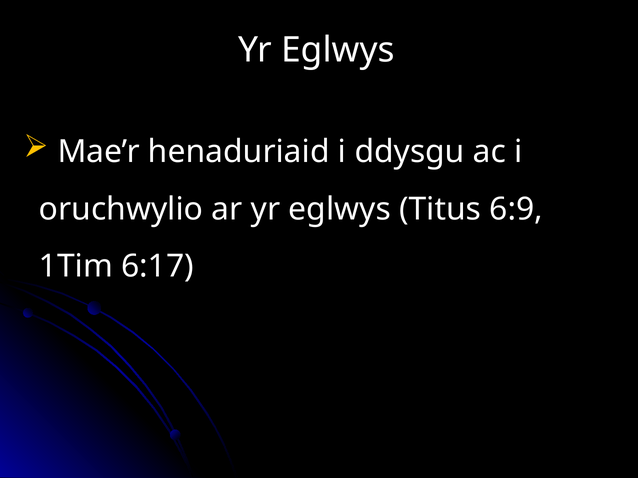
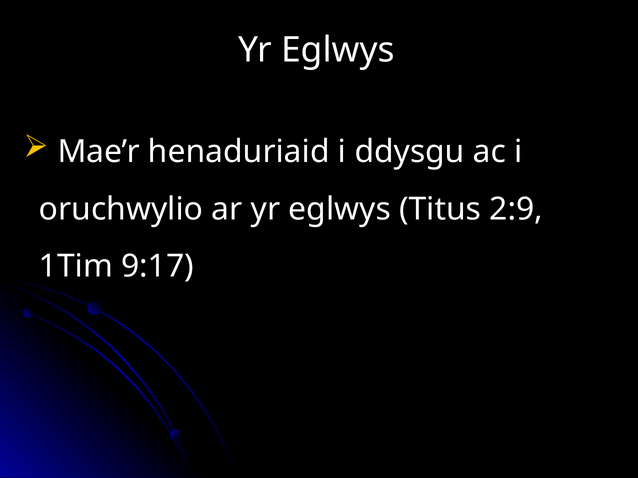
6:9: 6:9 -> 2:9 (516, 209)
6:17: 6:17 -> 9:17 (158, 267)
